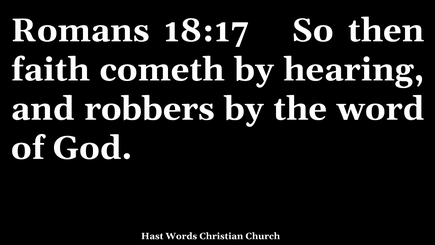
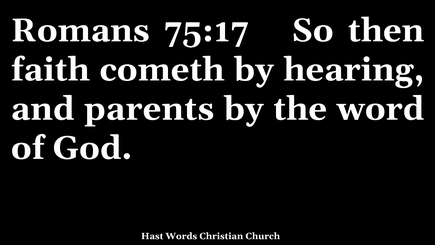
18:17: 18:17 -> 75:17 (206, 30)
robbers: robbers -> parents (149, 109)
